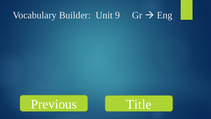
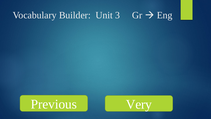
9: 9 -> 3 (118, 15)
Title: Title -> Very (139, 104)
